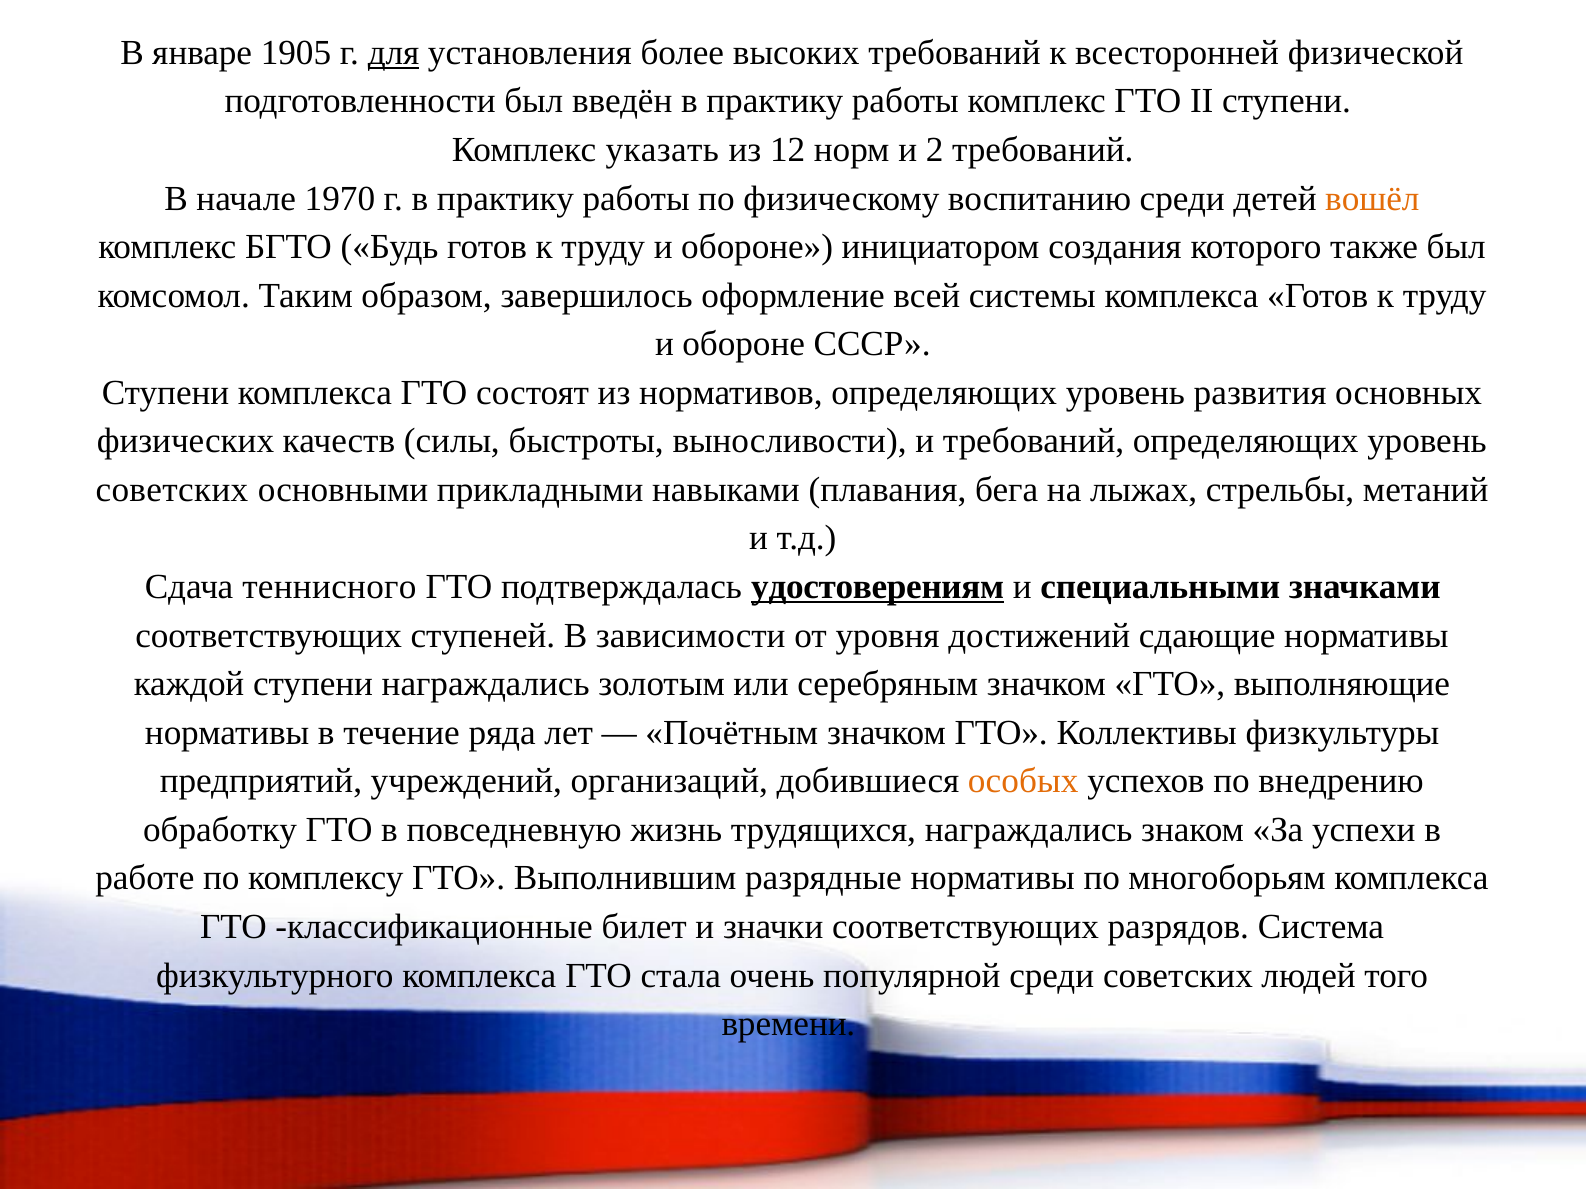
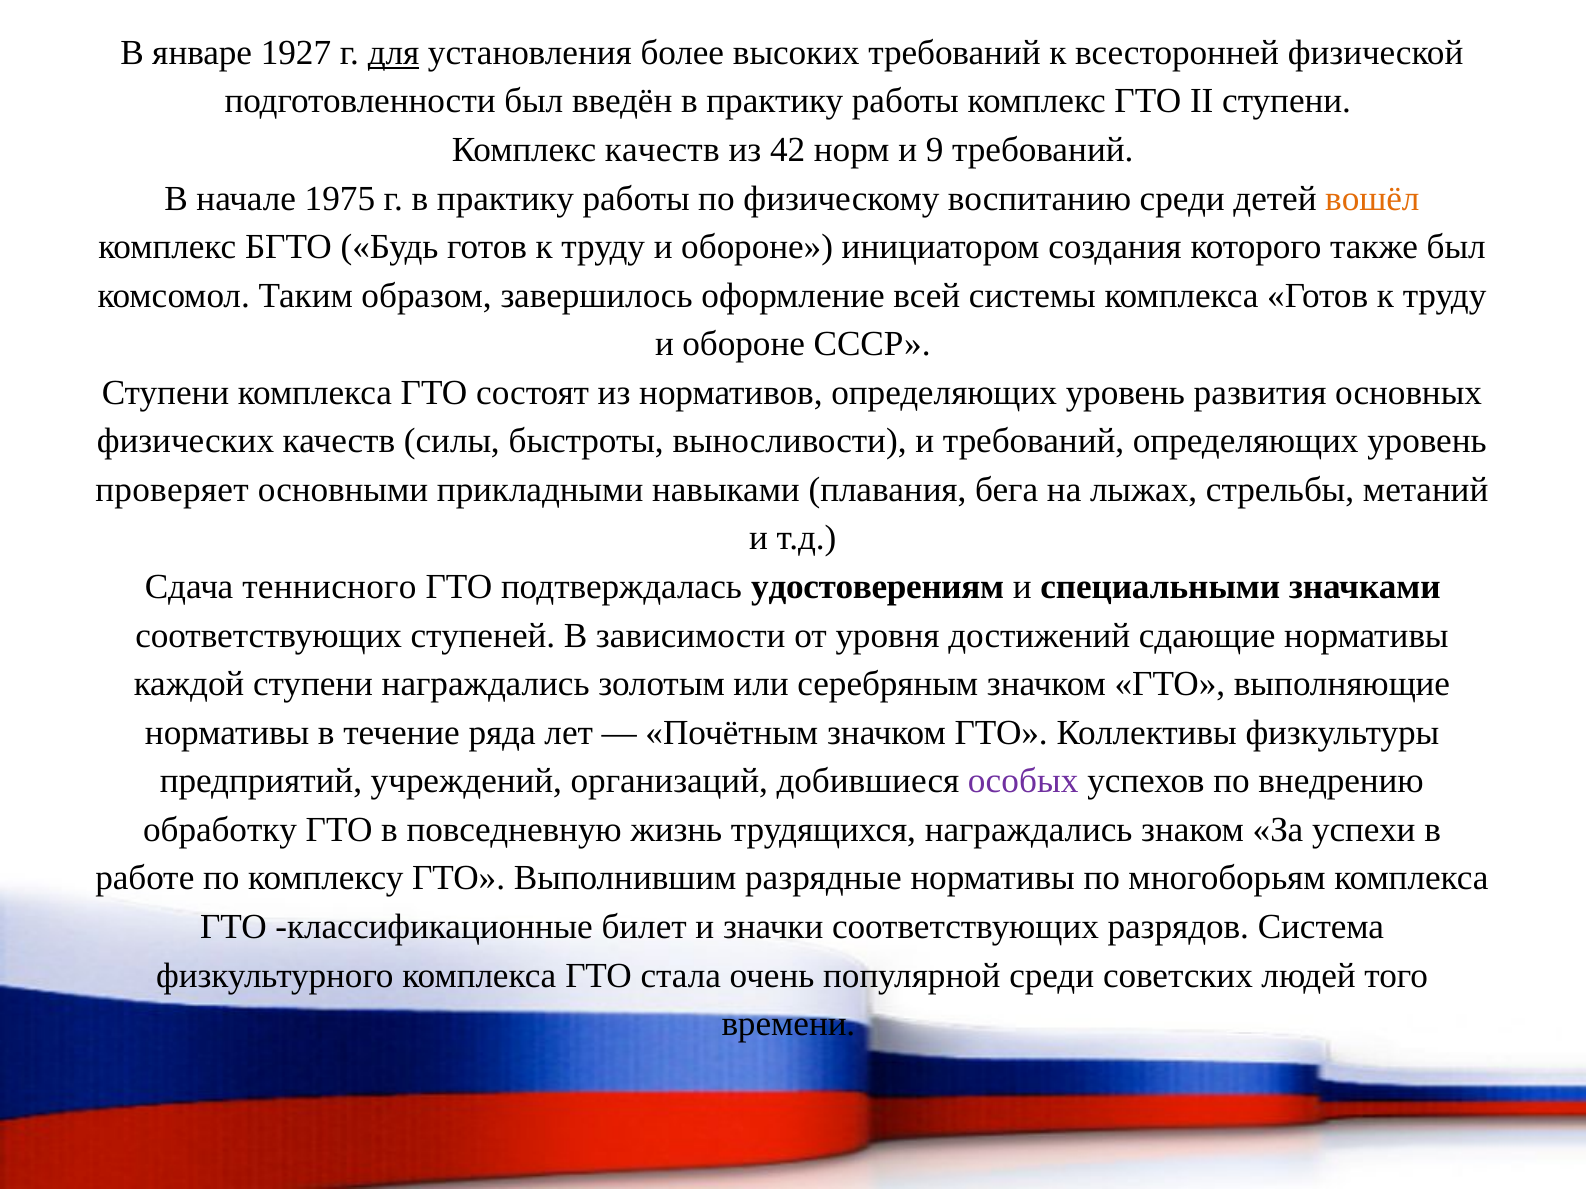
1905: 1905 -> 1927 (296, 53)
Комплекс указать: указать -> качеств (662, 150)
12: 12 -> 42 (788, 150)
2: 2 -> 9 (935, 150)
1970: 1970 -> 1975 (340, 199)
советских: советских -> проверяет (172, 490)
удостоверениям underline: present -> none (878, 587)
особых colour: orange -> purple (1023, 782)
